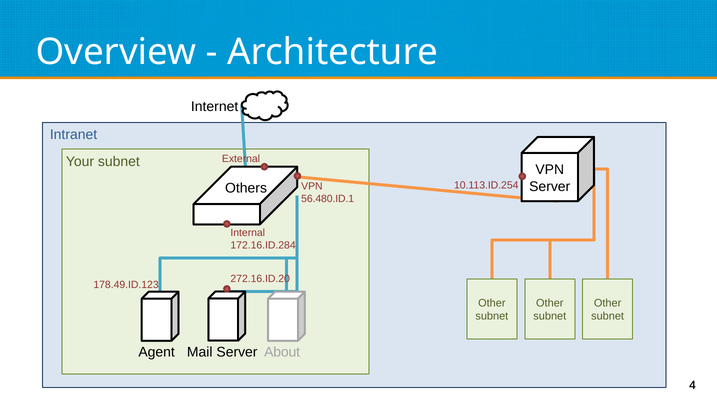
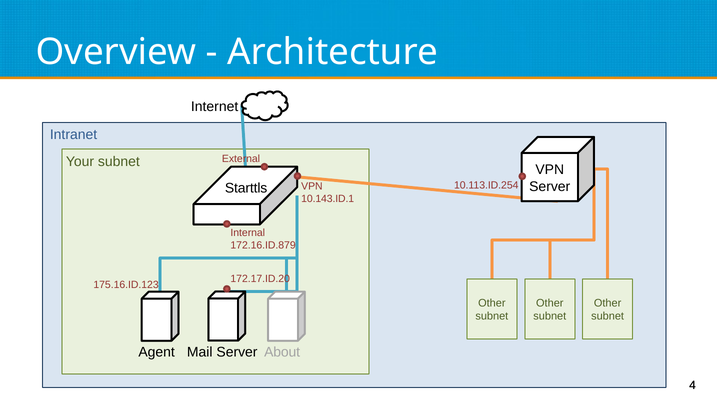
Others: Others -> Starttls (246, 188)
56.480.ID.1: 56.480.ID.1 -> 10.143.ID.1 (328, 199)
172.16.ID.284: 172.16.ID.284 -> 172.16.ID.879 (263, 245)
272.16.ID.20: 272.16.ID.20 -> 172.17.ID.20 (260, 279)
178.49.ID.123: 178.49.ID.123 -> 175.16.ID.123 (126, 285)
